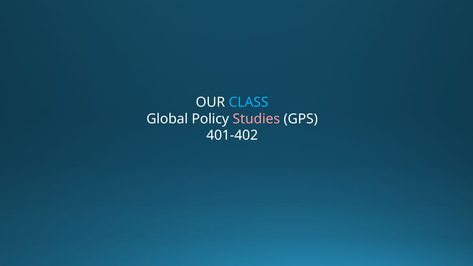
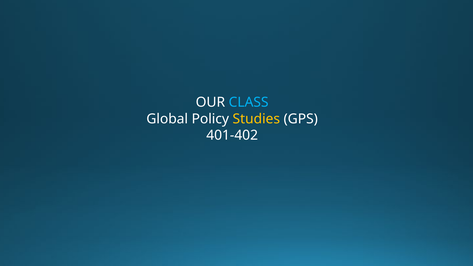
Studies colour: pink -> yellow (256, 119)
